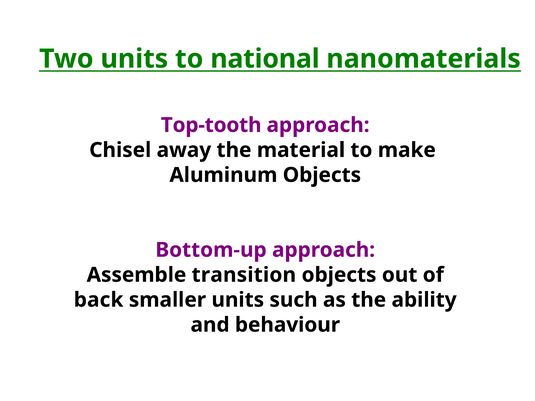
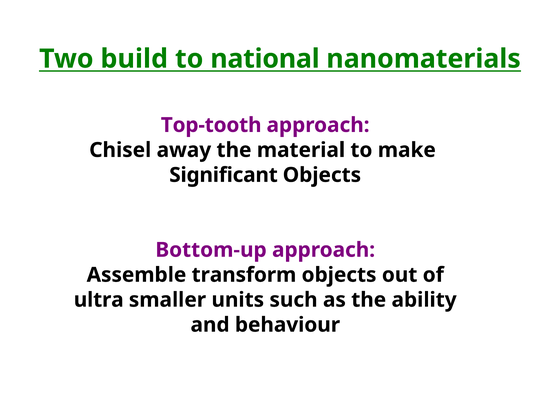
Two units: units -> build (134, 59)
Aluminum: Aluminum -> Significant (224, 175)
transition: transition -> transform (244, 275)
back: back -> ultra (99, 300)
